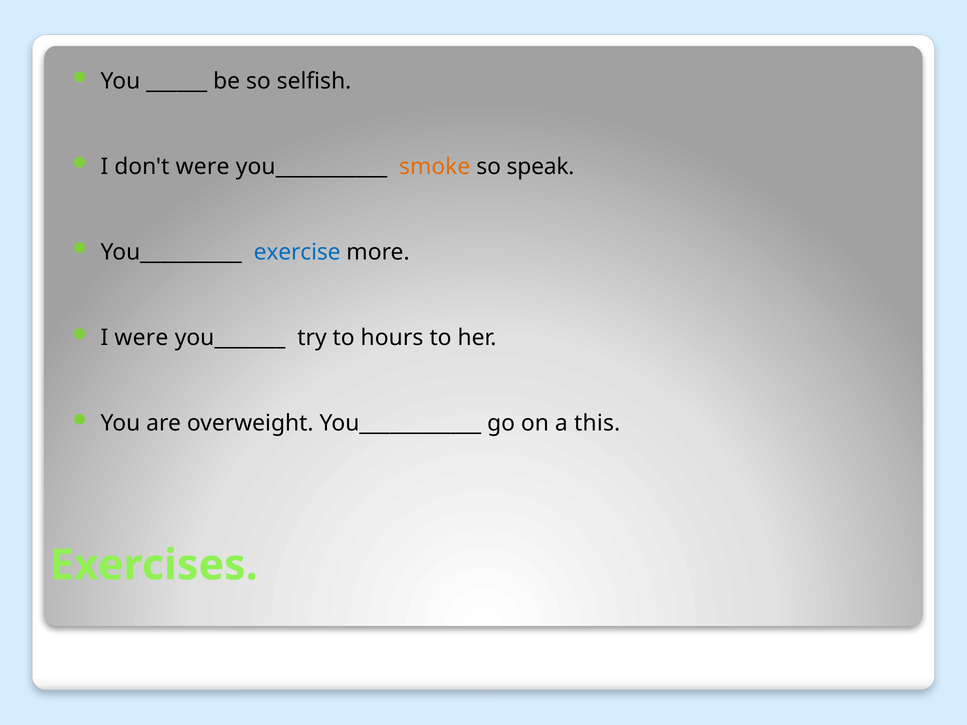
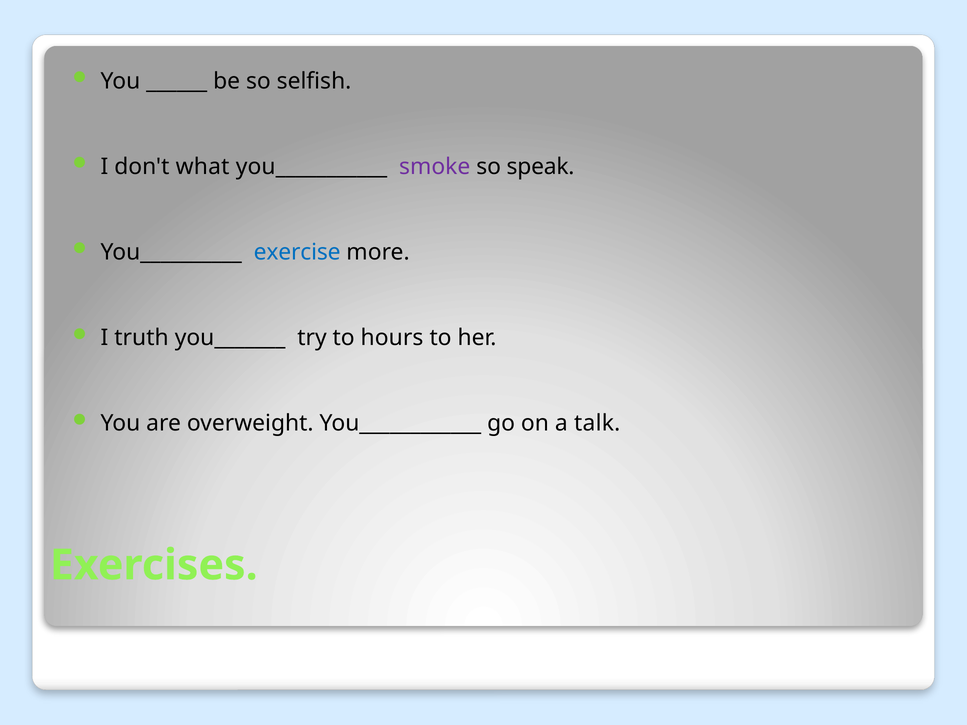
don't were: were -> what (203, 167)
smoke colour: orange -> purple (435, 167)
I were: were -> truth (141, 338)
this: this -> talk (597, 423)
